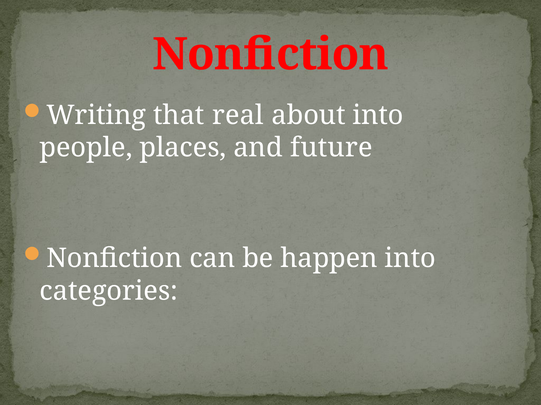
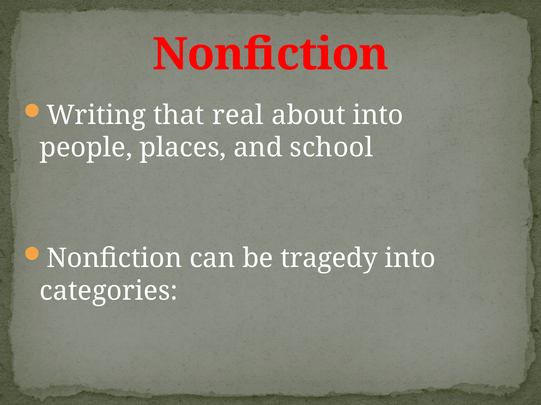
future: future -> school (331, 148)
happen: happen -> tragedy (329, 259)
